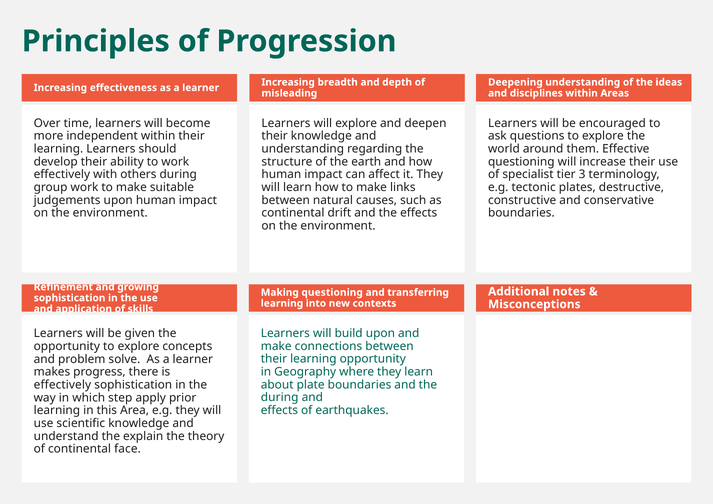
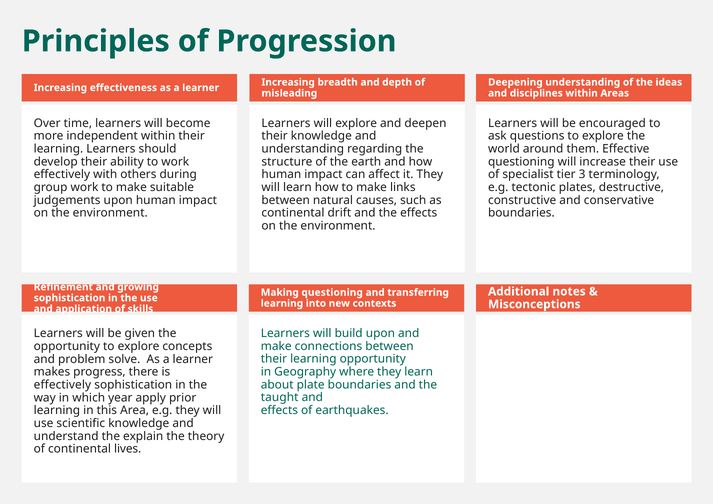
during: during -> taught (280, 398)
step: step -> year (120, 398)
face: face -> lives (128, 449)
